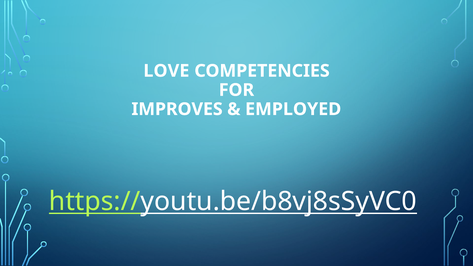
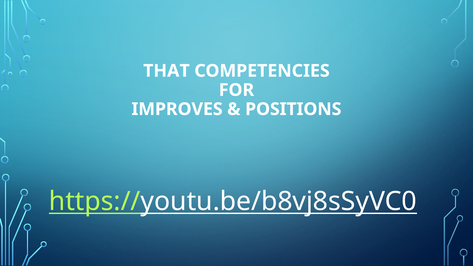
LOVE: LOVE -> THAT (166, 71)
EMPLOYED: EMPLOYED -> POSITIONS (293, 109)
